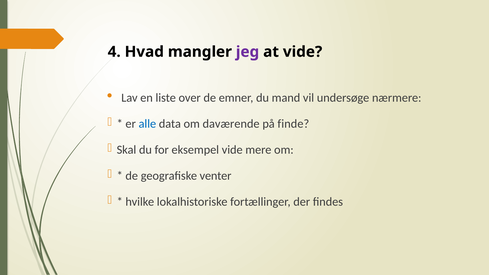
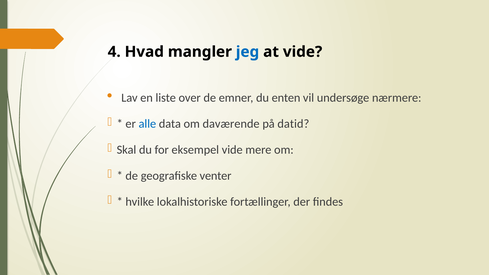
jeg colour: purple -> blue (248, 52)
mand: mand -> enten (286, 98)
finde: finde -> datid (293, 124)
